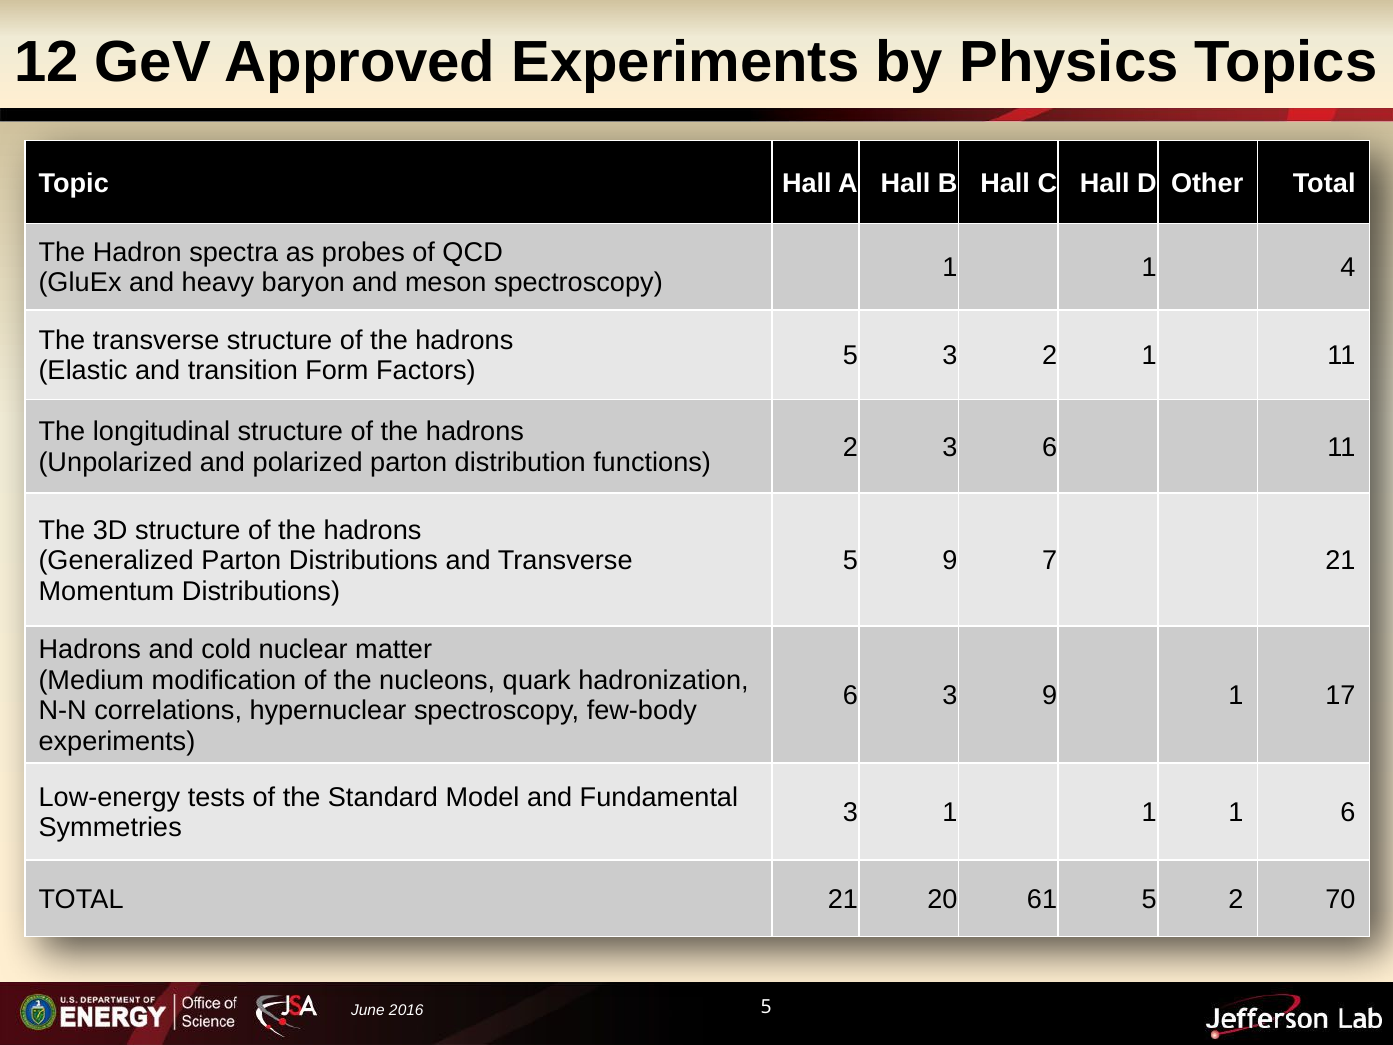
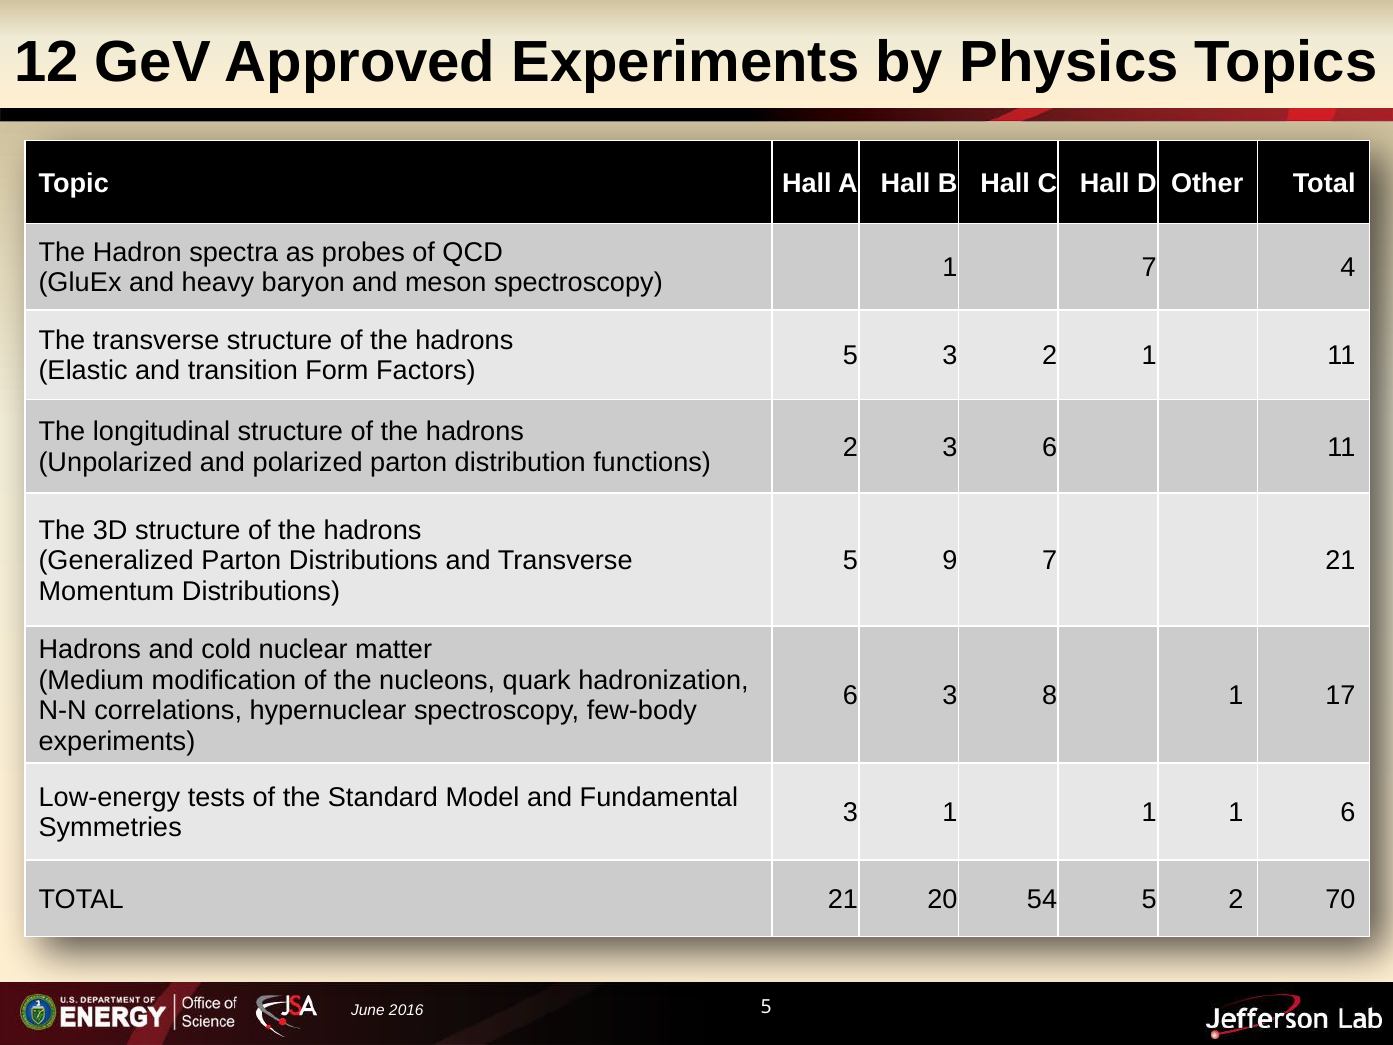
1: 1 -> 7 (1149, 268)
3 9: 9 -> 8 (1050, 695)
61: 61 -> 54 (1042, 899)
